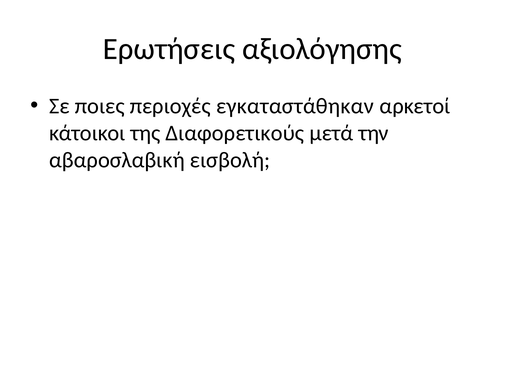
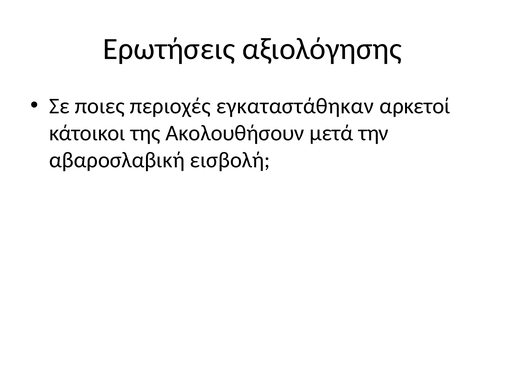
Διαφορετικούς: Διαφορετικούς -> Ακολουθήσουν (235, 133)
